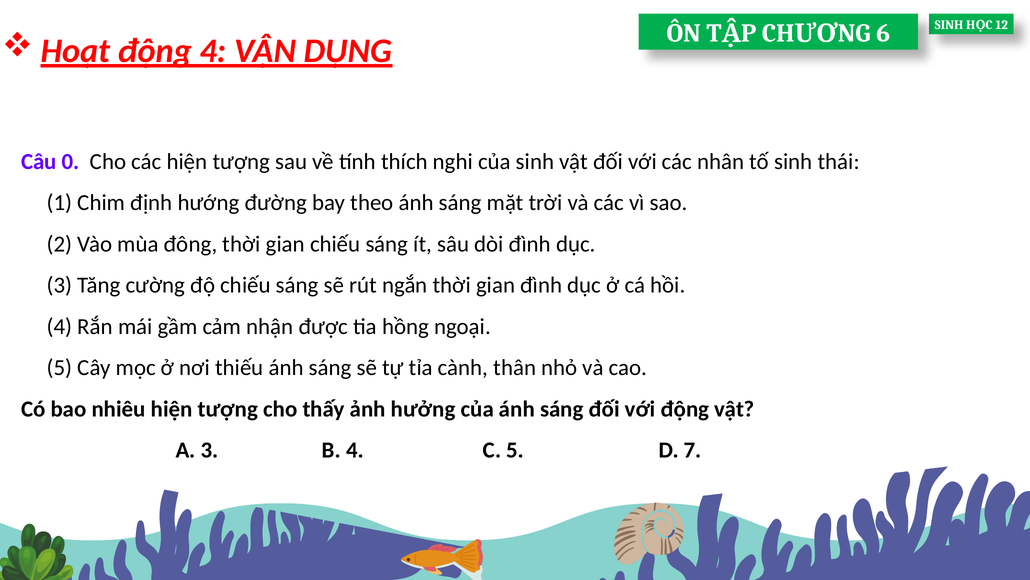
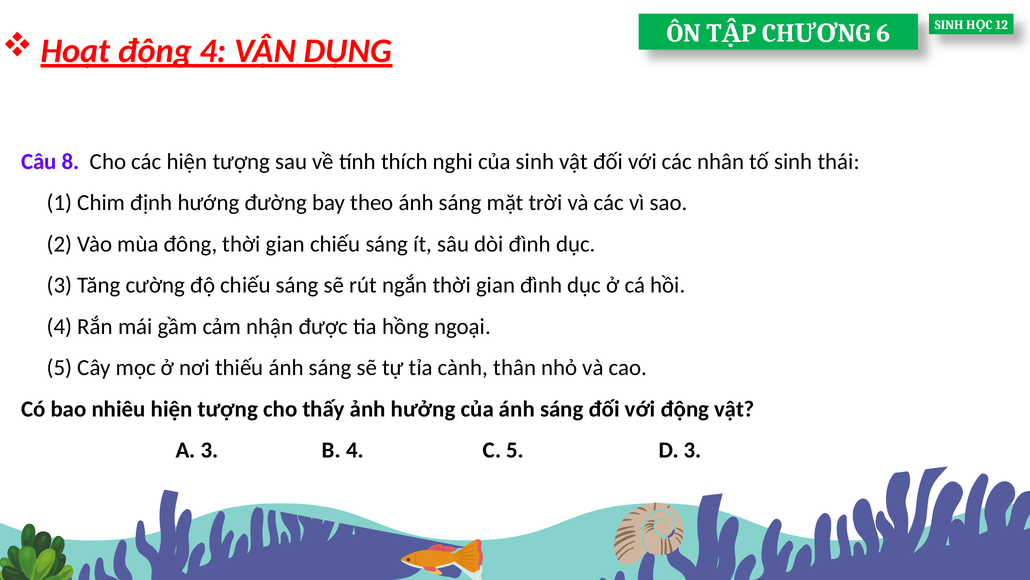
0: 0 -> 8 (71, 161)
D 7: 7 -> 3 (693, 450)
